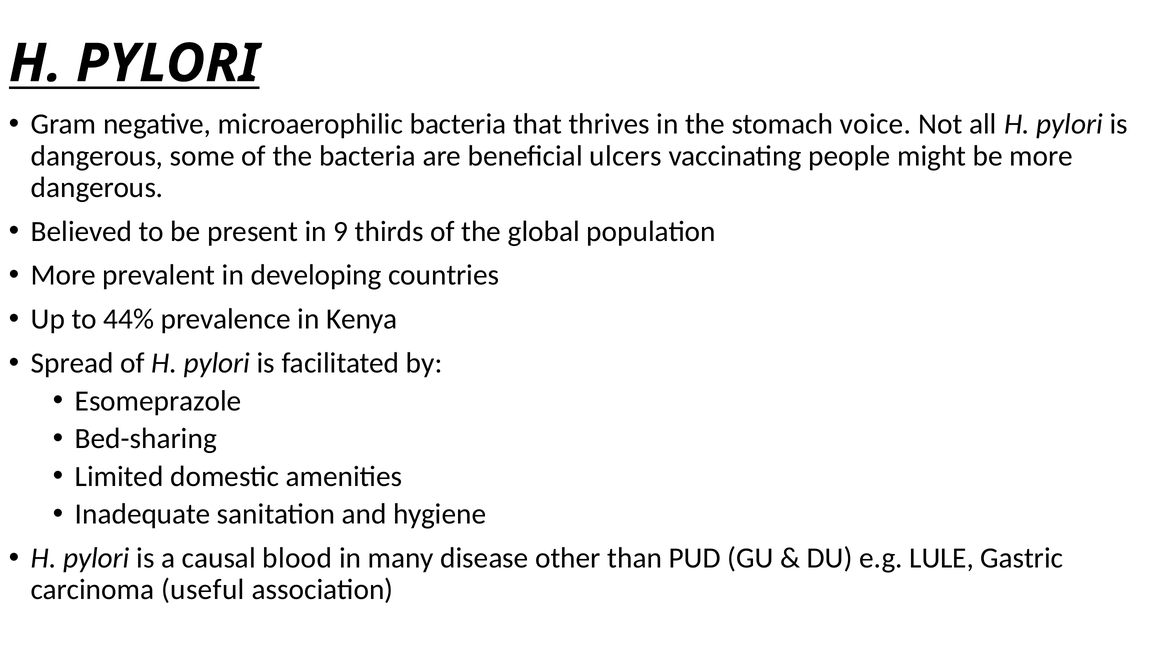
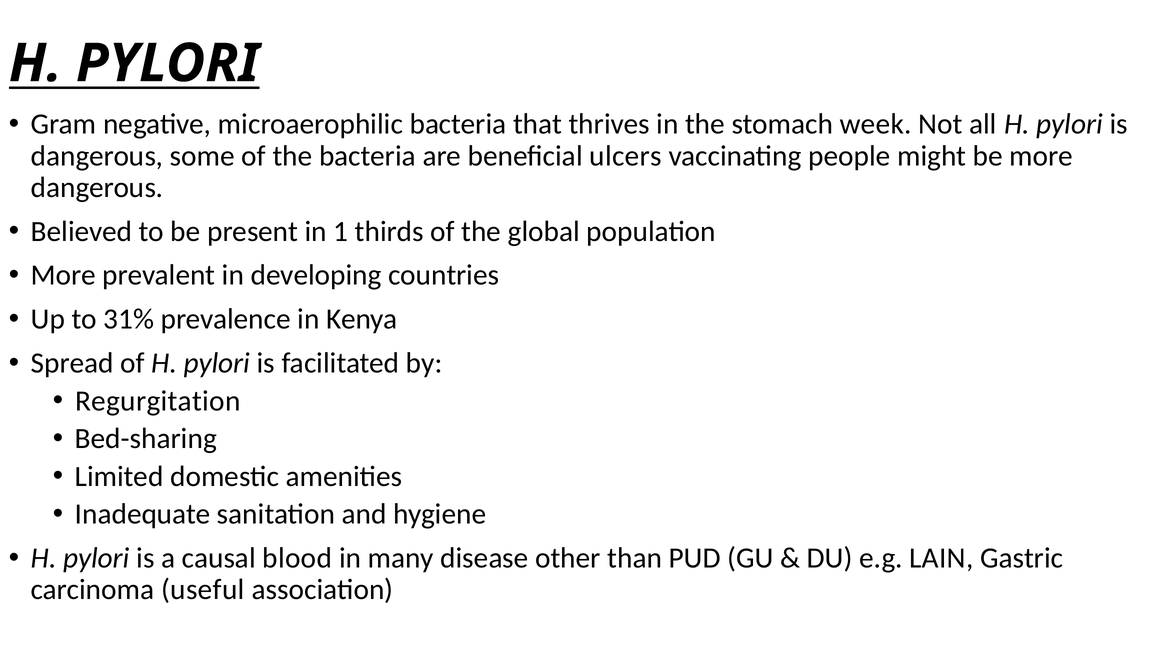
voice: voice -> week (876, 124)
9: 9 -> 1 (341, 232)
44%: 44% -> 31% (129, 319)
Esomeprazole: Esomeprazole -> Regurgitation (158, 401)
LULE: LULE -> LAIN (941, 558)
